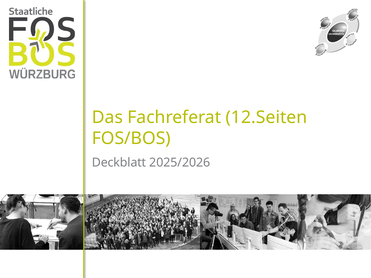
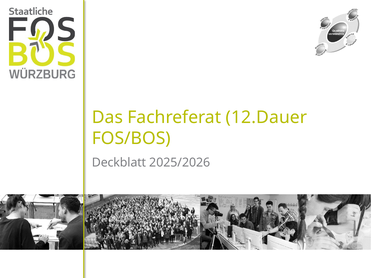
12.Seiten: 12.Seiten -> 12.Dauer (266, 117)
